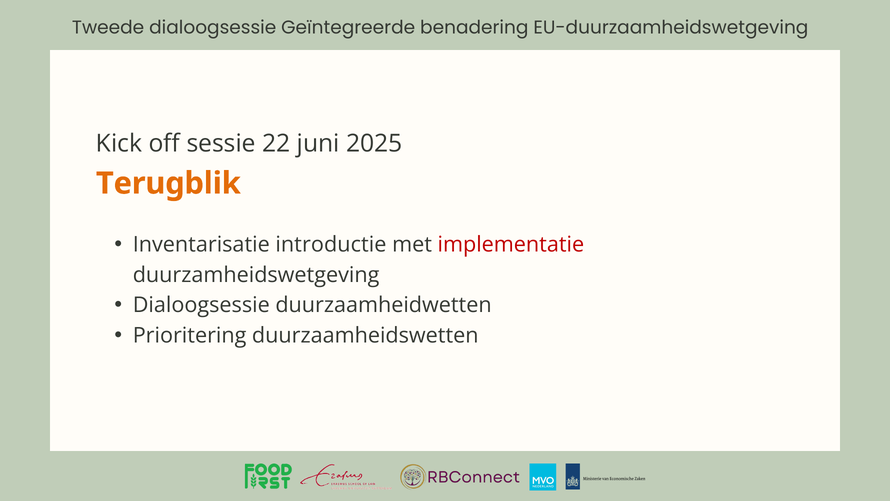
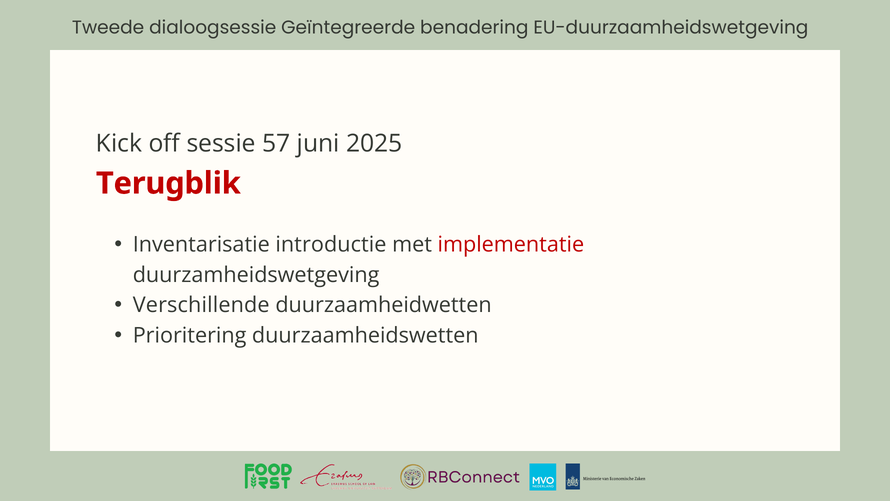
22: 22 -> 57 (276, 143)
Terugblik colour: orange -> red (168, 183)
Dialoogsessie: Dialoogsessie -> Verschillende (201, 305)
